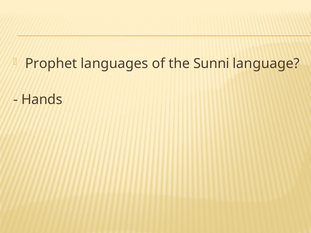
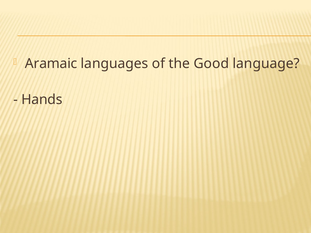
Prophet: Prophet -> Aramaic (51, 64)
Sunni: Sunni -> Good (211, 64)
